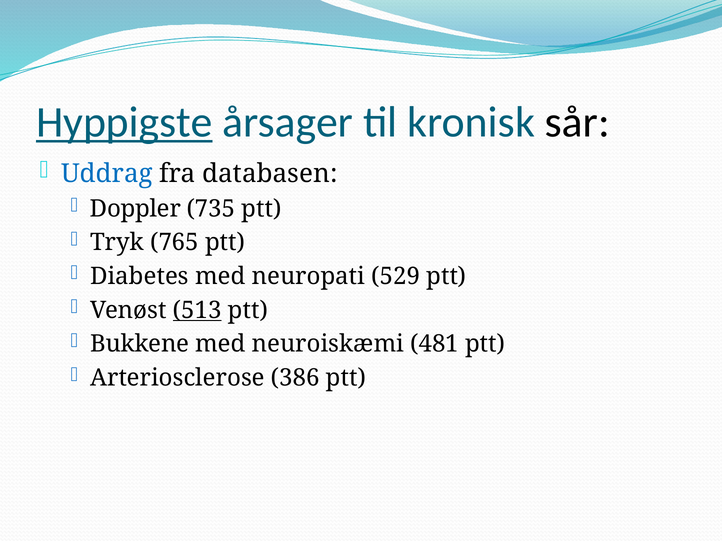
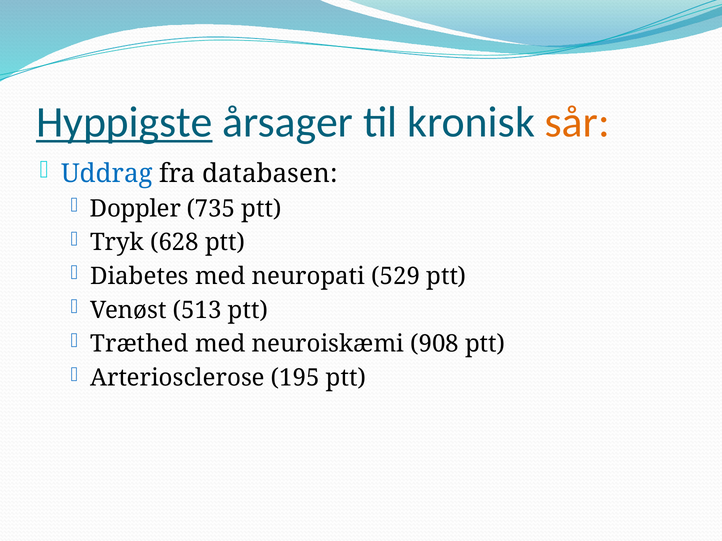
sår colour: black -> orange (577, 123)
765: 765 -> 628 (175, 243)
513 underline: present -> none (197, 310)
Bukkene: Bukkene -> Træthed (139, 344)
481: 481 -> 908 (435, 344)
386: 386 -> 195 (295, 378)
